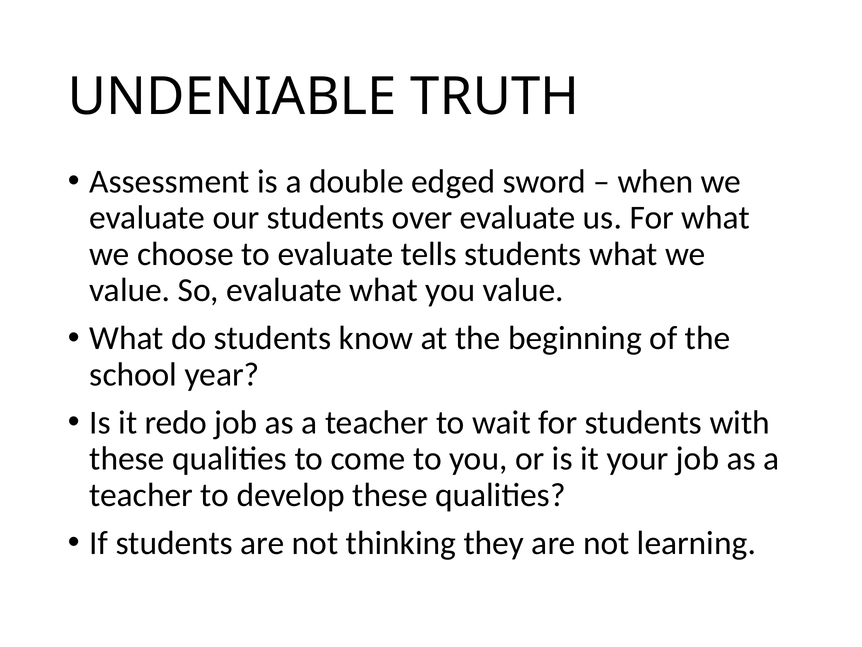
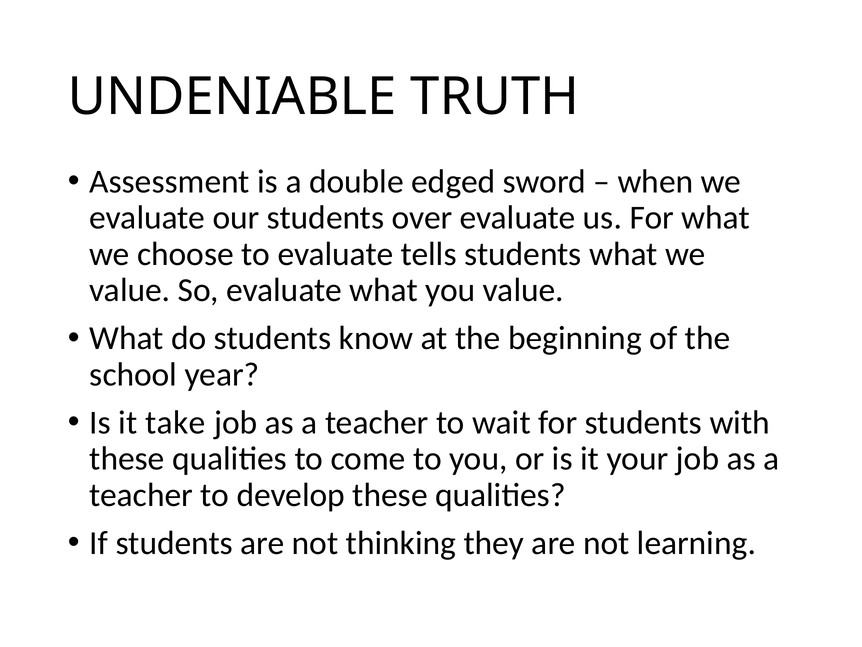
redo: redo -> take (175, 422)
